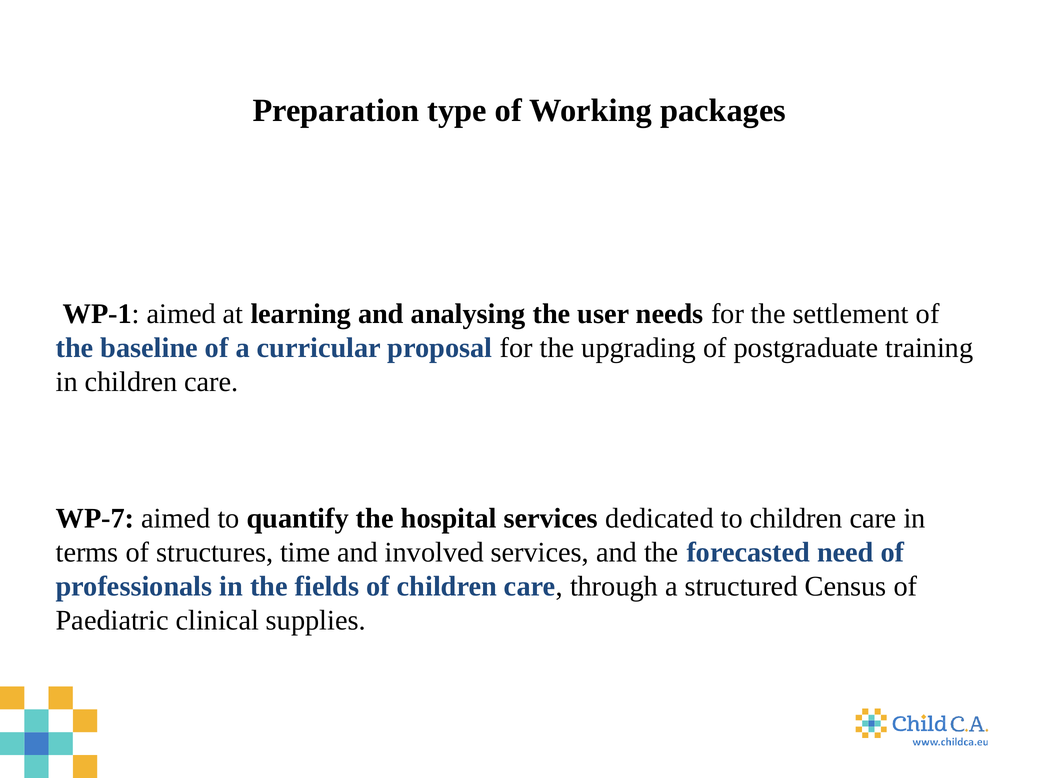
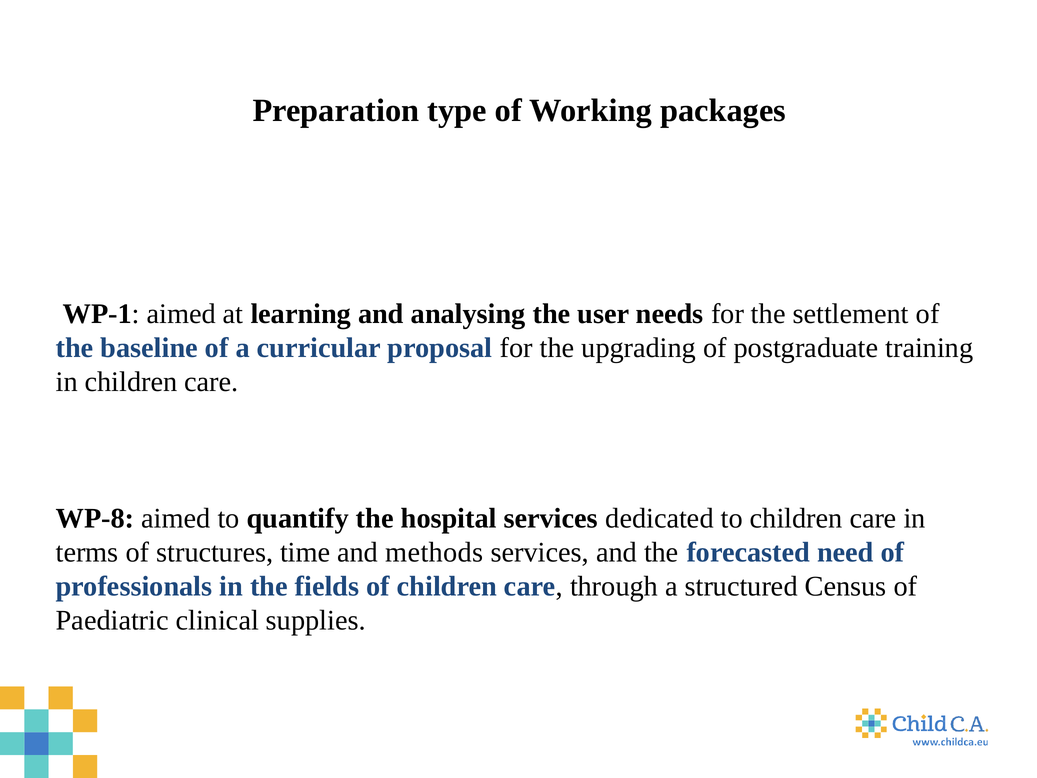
WP-7: WP-7 -> WP-8 (95, 518)
involved: involved -> methods (434, 552)
